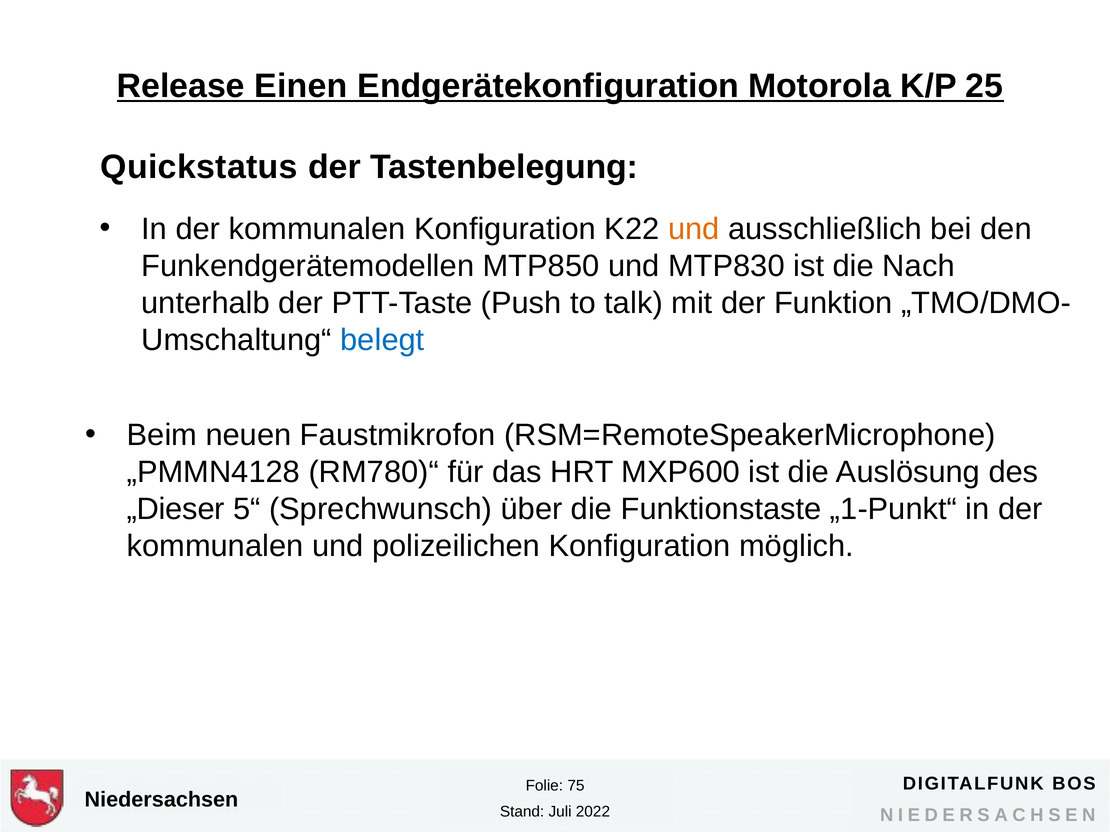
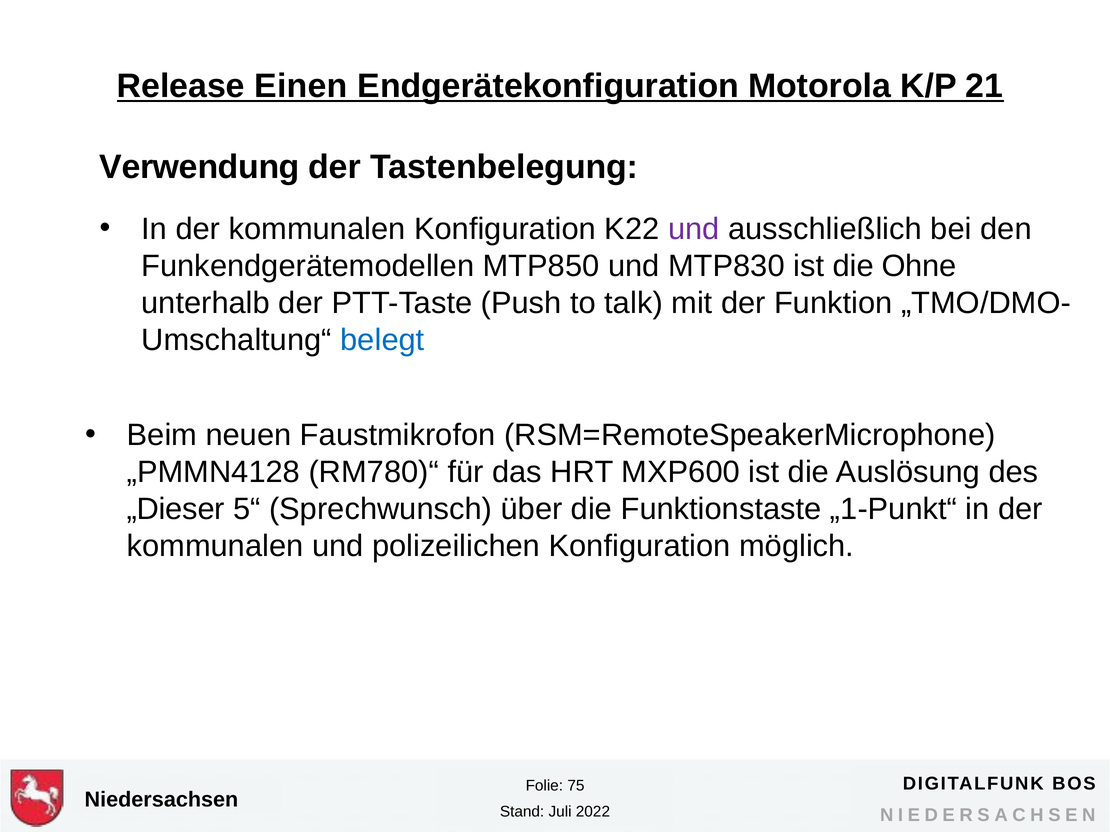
25: 25 -> 21 (984, 86)
Quickstatus: Quickstatus -> Verwendung (199, 167)
und colour: orange -> purple (694, 229)
Nach: Nach -> Ohne (919, 266)
